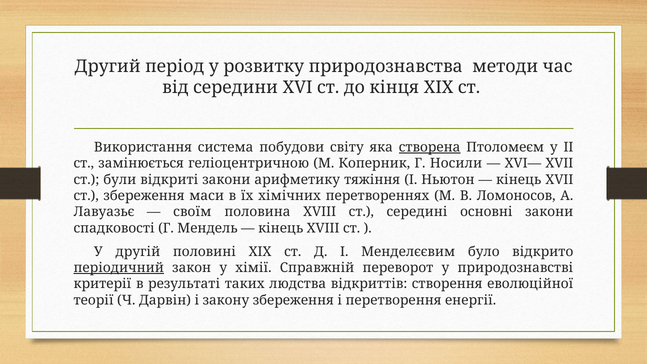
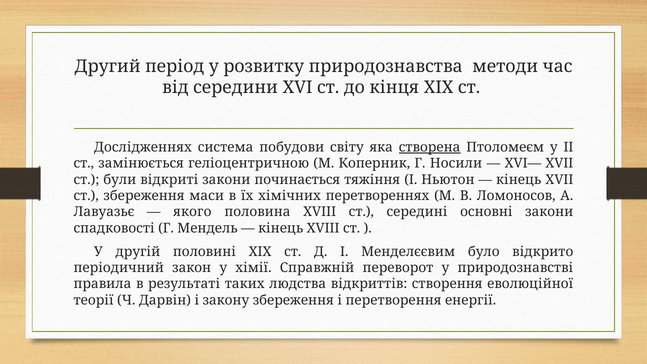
Використання: Використання -> Дослідженнях (143, 147)
арифметику: арифметику -> починається (297, 180)
своїм: своїм -> якого (192, 212)
періодичний underline: present -> none (119, 268)
критерії: критерії -> правила (102, 284)
